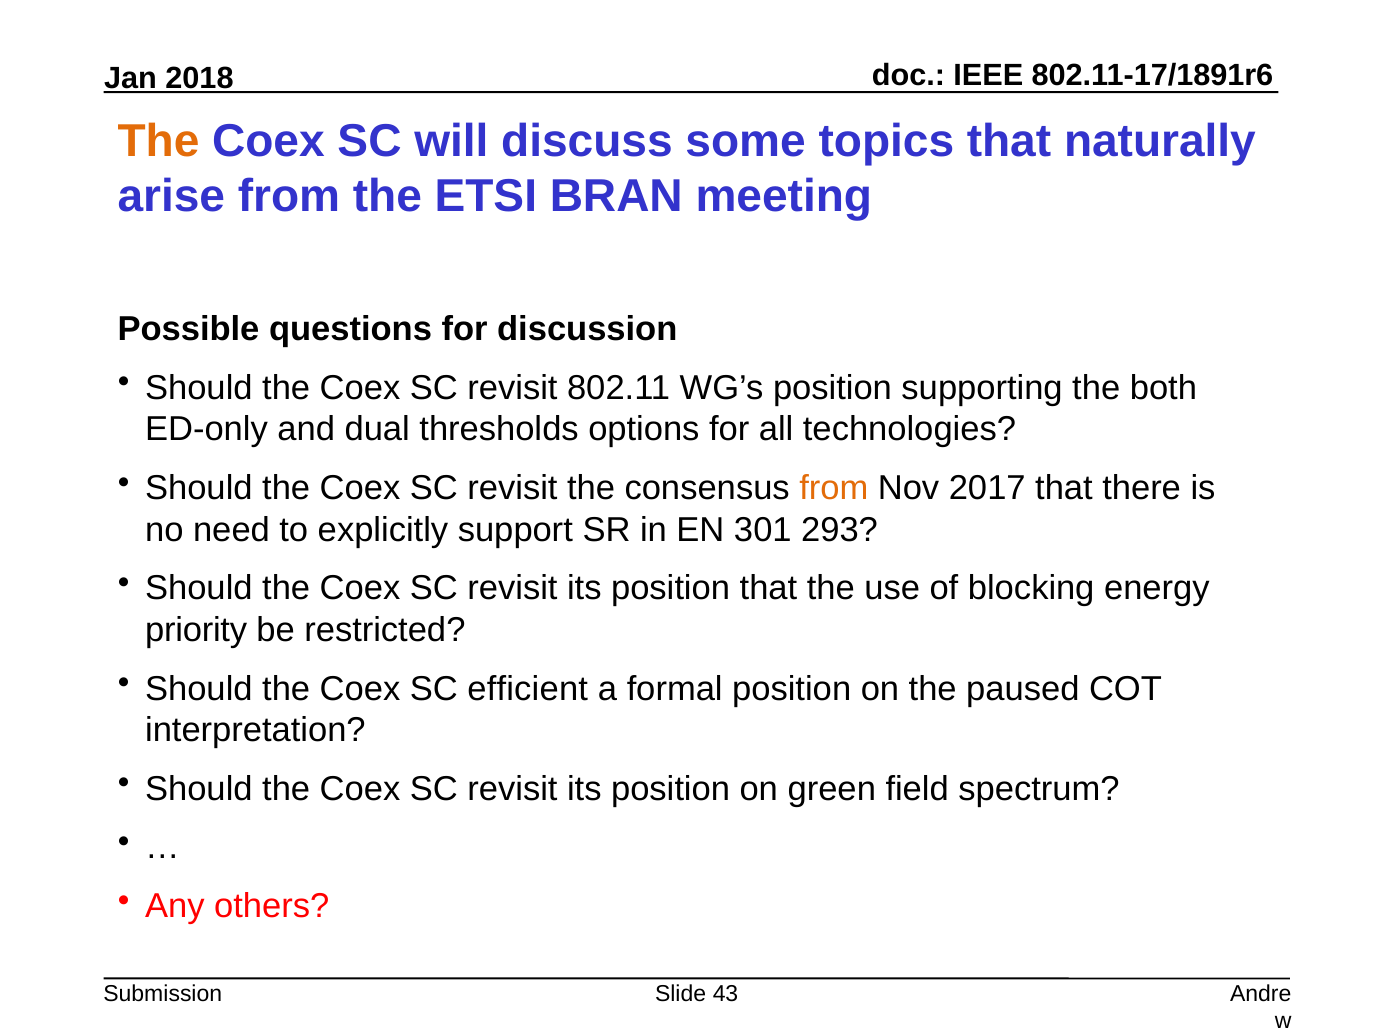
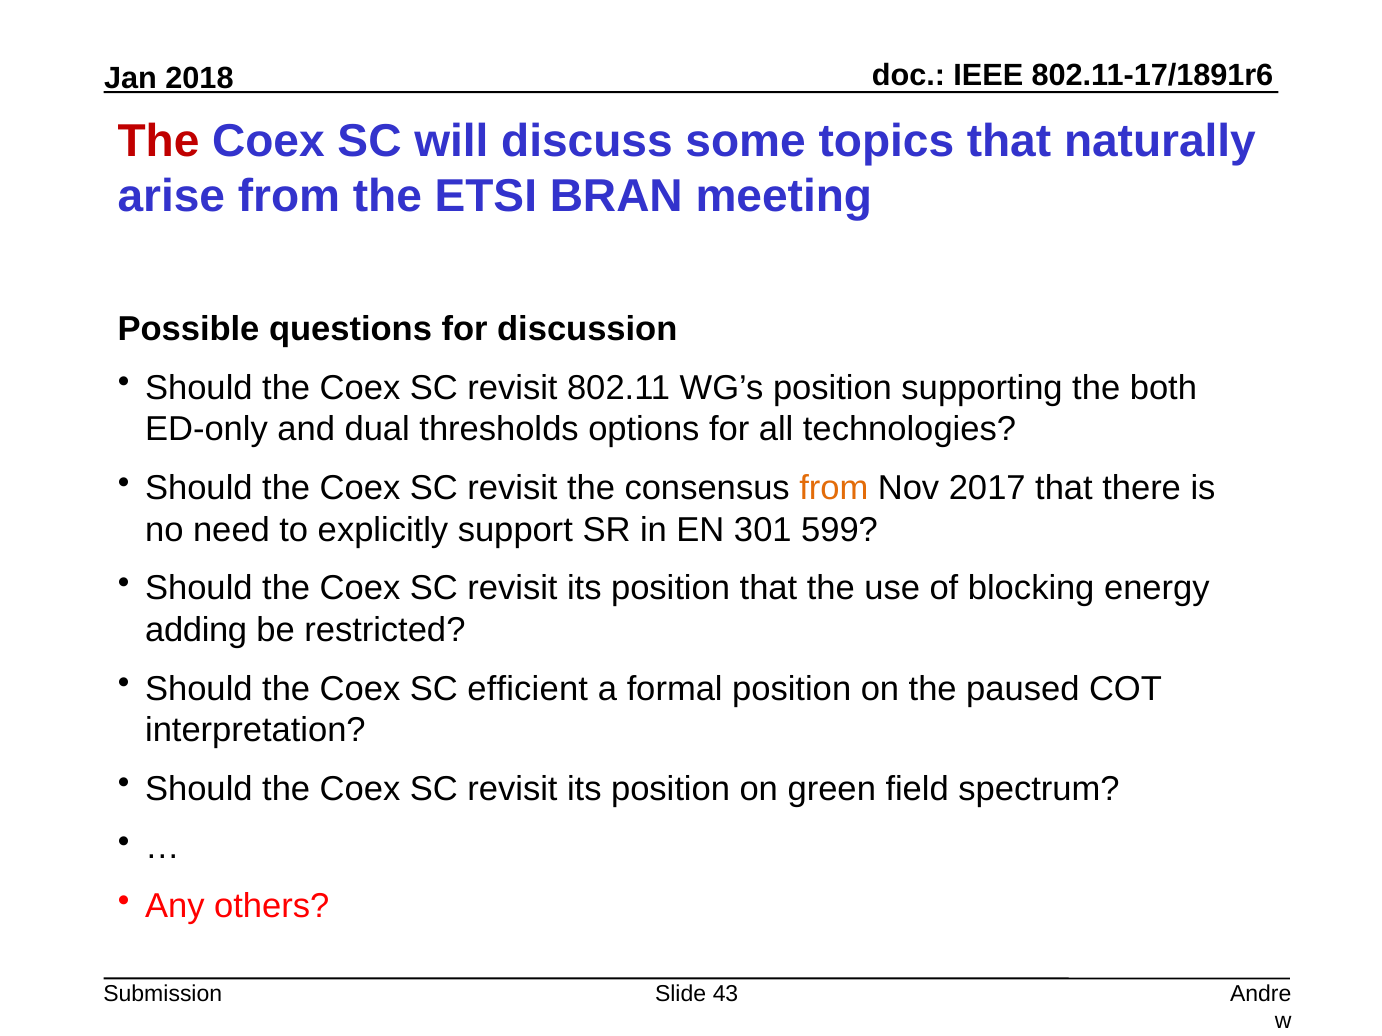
The colour: orange -> red (158, 141)
293: 293 -> 599 (840, 530)
priority: priority -> adding (196, 630)
